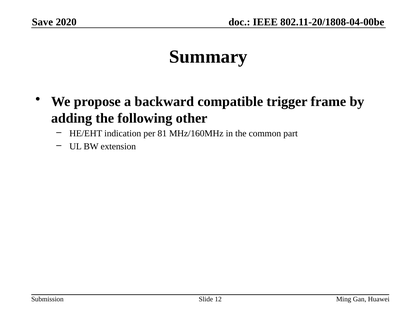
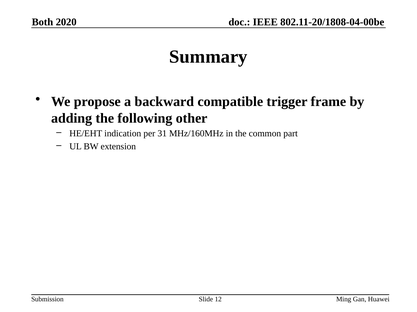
Save: Save -> Both (42, 22)
81: 81 -> 31 (162, 134)
